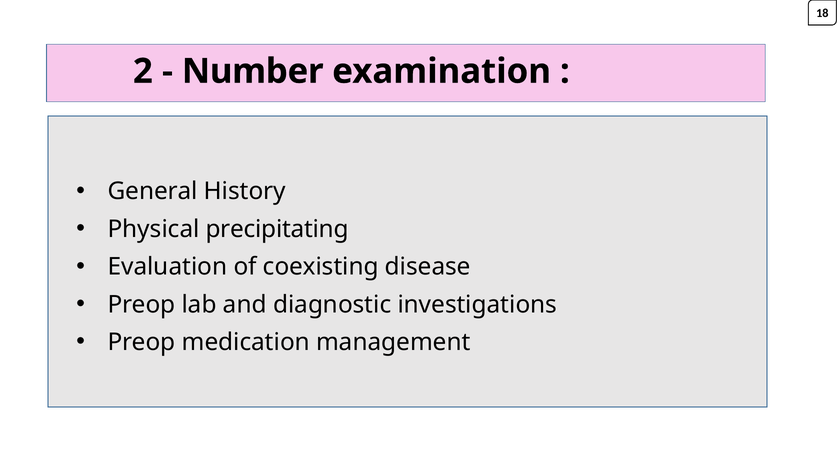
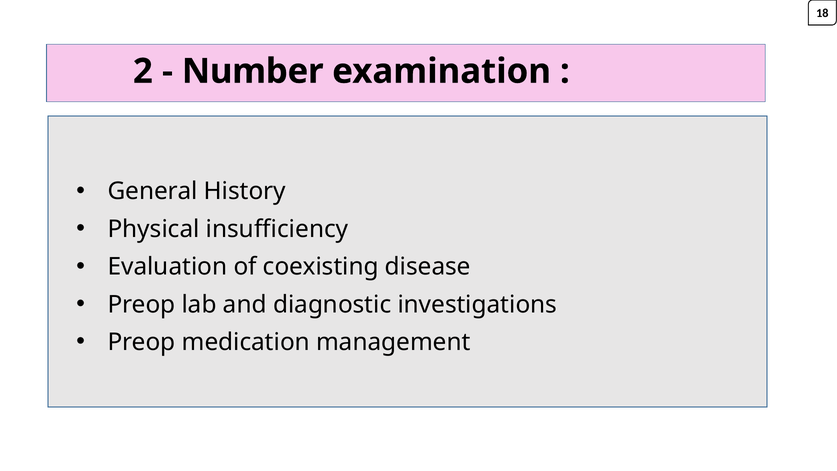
precipitating: precipitating -> insufficiency (277, 229)
